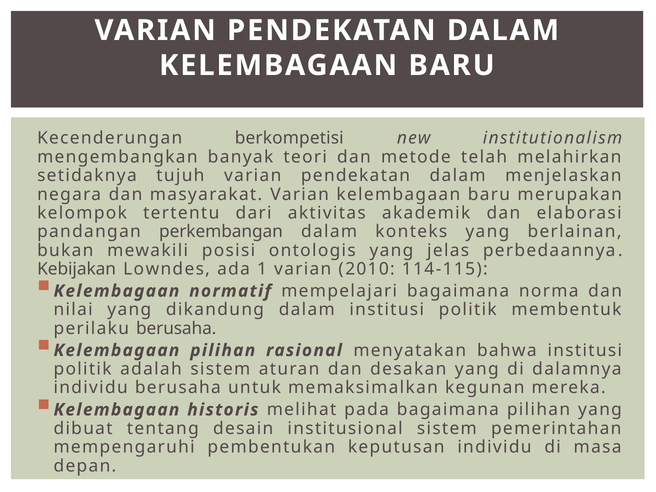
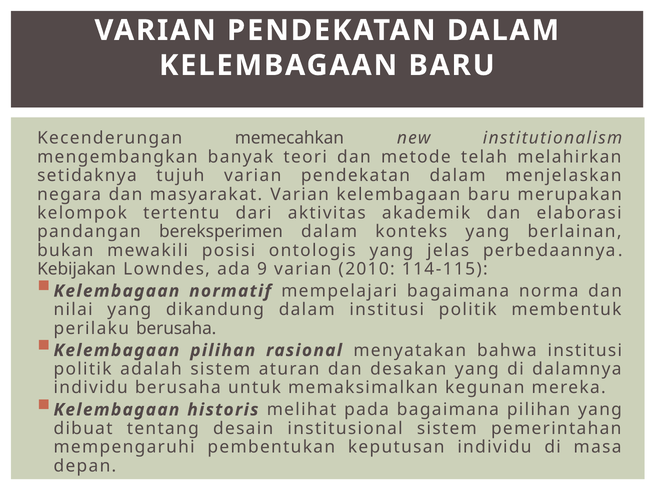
berkompetisi: berkompetisi -> memecahkan (289, 138)
perkembangan: perkembangan -> bereksperimen (221, 232)
1: 1 -> 9 (262, 269)
